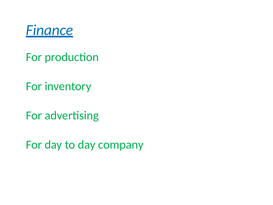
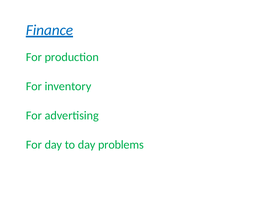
company: company -> problems (121, 144)
